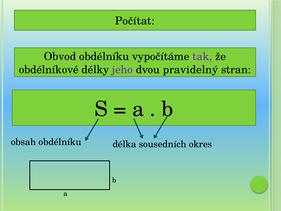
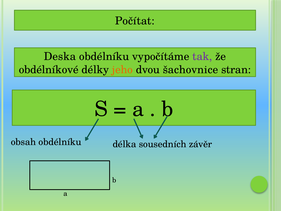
Obvod: Obvod -> Deska (60, 56)
jeho colour: purple -> orange (122, 70)
pravidelný: pravidelný -> šachovnice (190, 70)
okres: okres -> závěr (200, 144)
